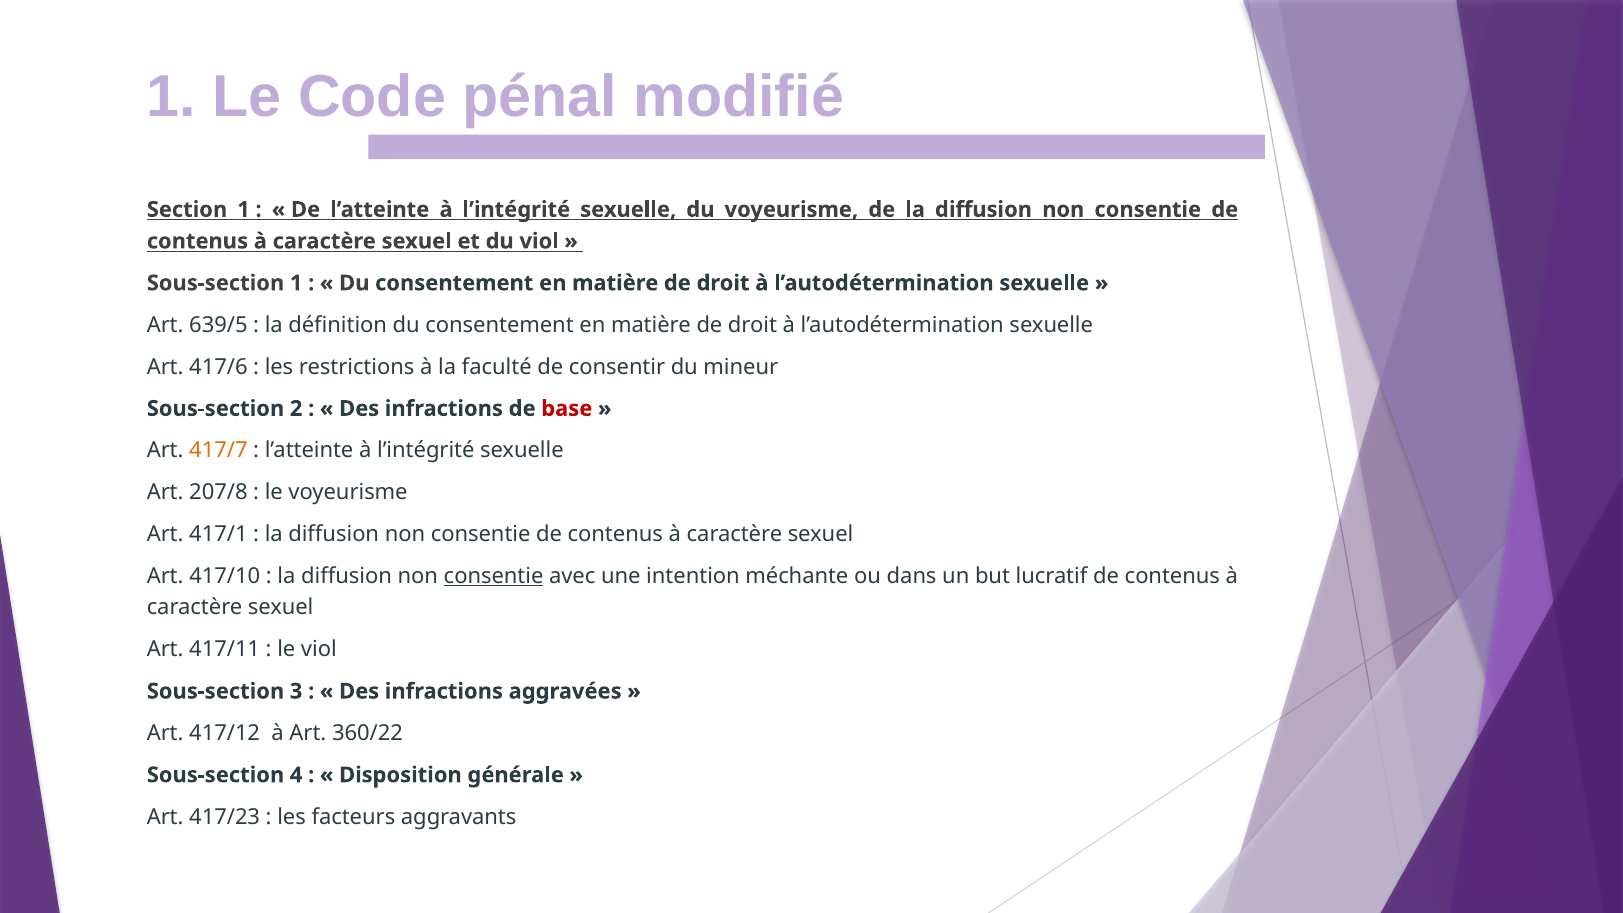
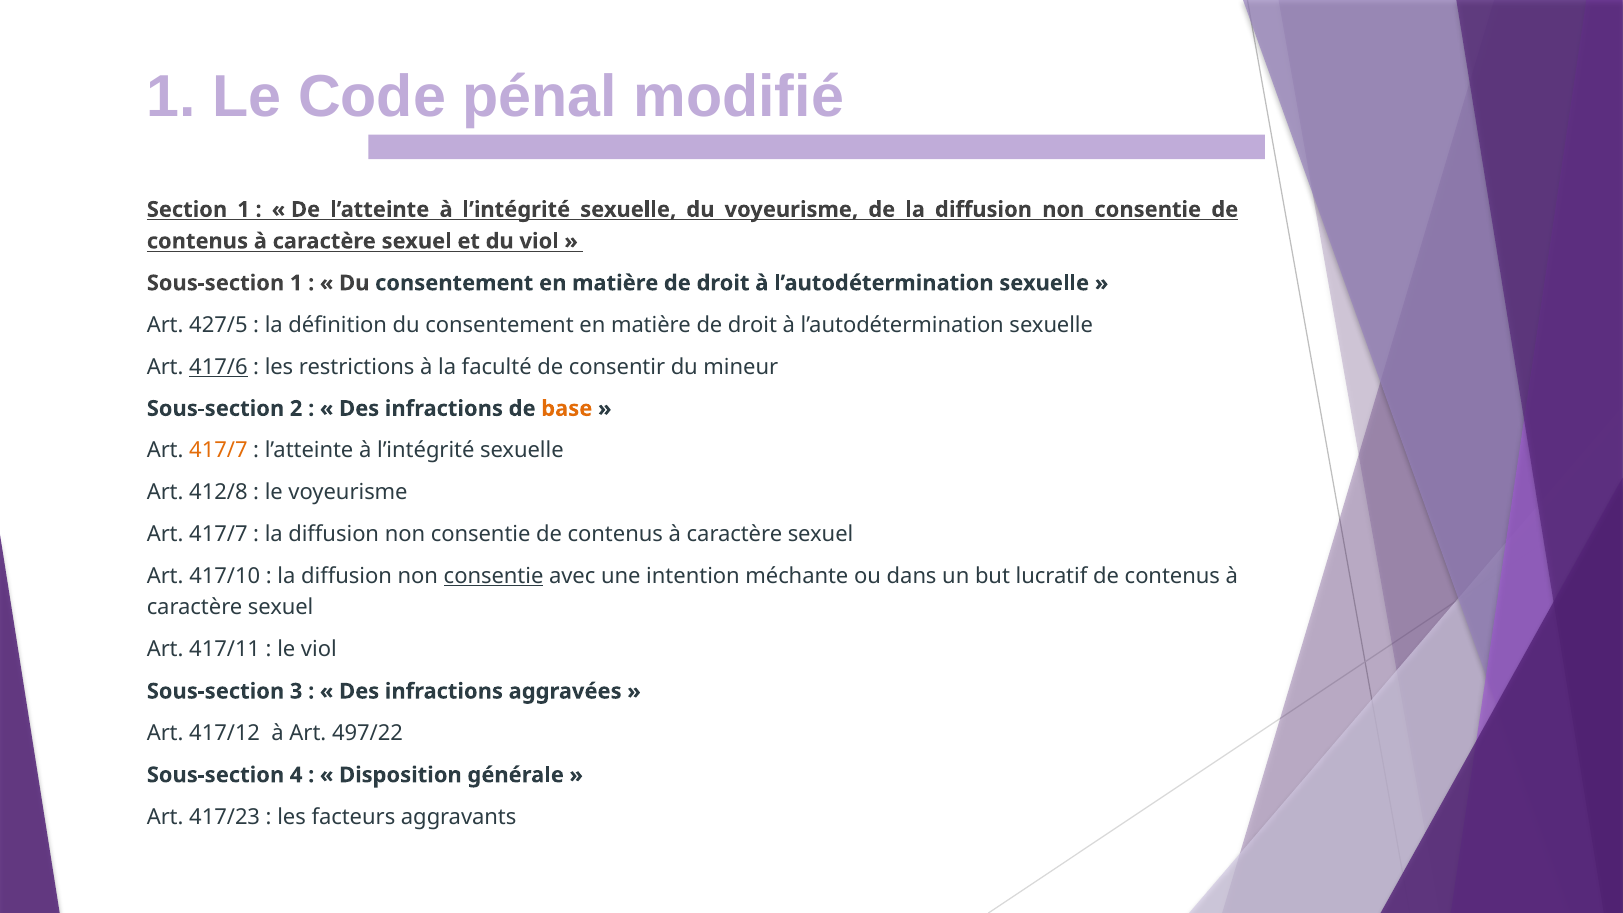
639/5: 639/5 -> 427/5 (218, 325)
417/6 underline: none -> present (218, 367)
base colour: red -> orange (567, 409)
207/8: 207/8 -> 412/8 (218, 492)
417/1: 417/1 -> 417/7 (218, 534)
360/22: 360/22 -> 497/22 (367, 733)
